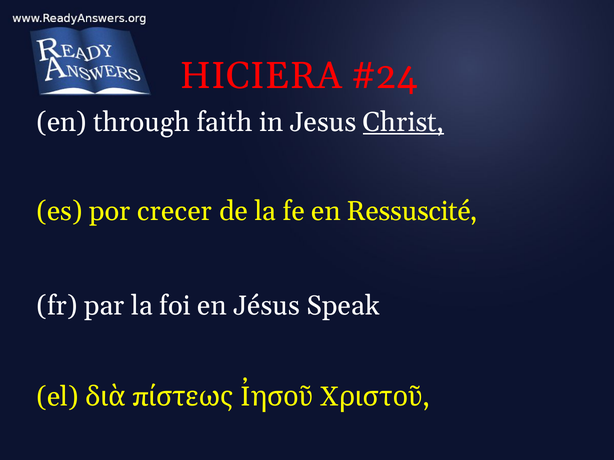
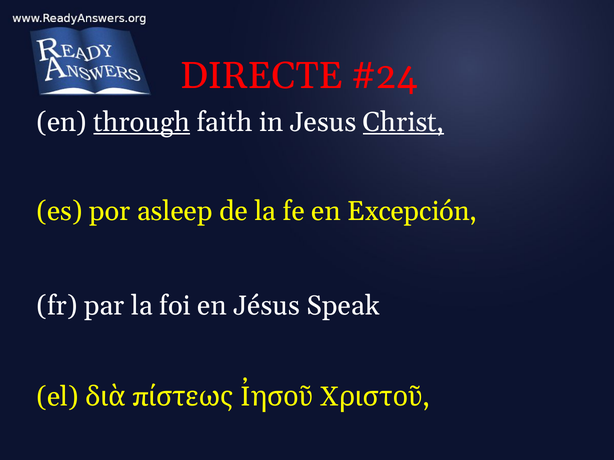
HICIERA: HICIERA -> DIRECTE (262, 76)
through underline: none -> present (142, 122)
crecer: crecer -> asleep (175, 211)
Ressuscité: Ressuscité -> Excepción (412, 211)
